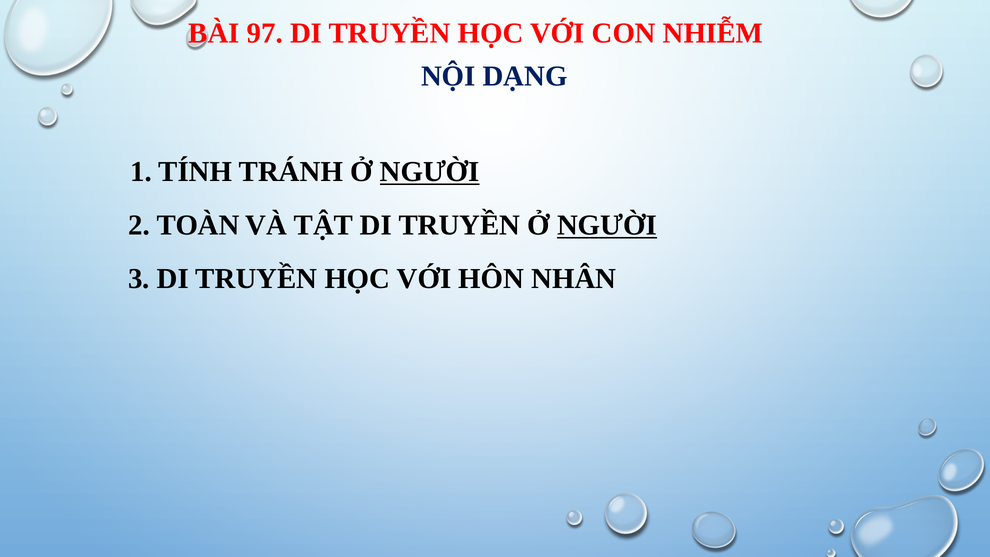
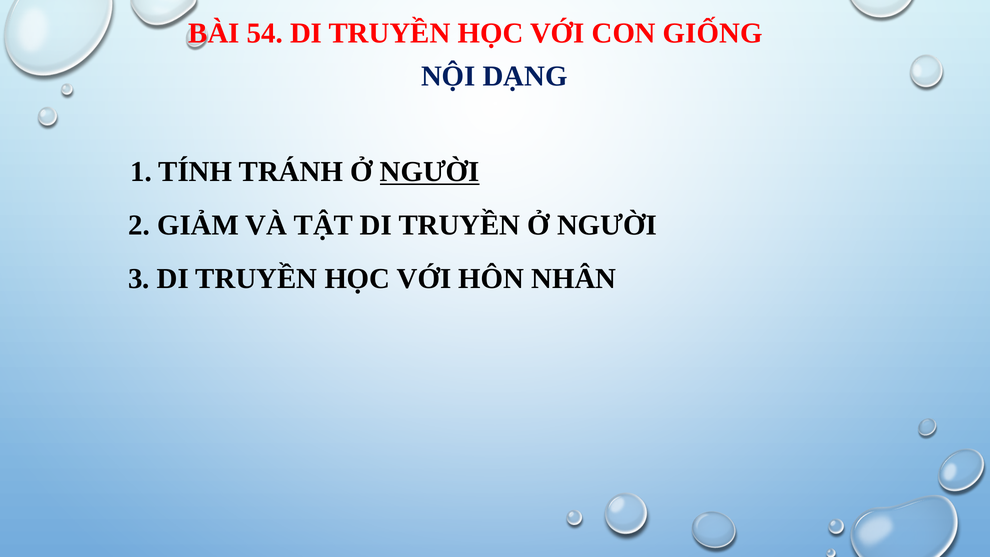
97: 97 -> 54 (265, 33)
NHIỄM: NHIỄM -> GIỐNG (713, 33)
TOÀN: TOÀN -> GIẢM (198, 225)
NGƯỜI underline: present -> none (607, 225)
